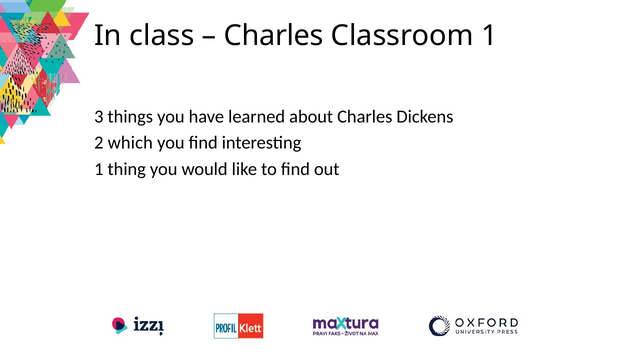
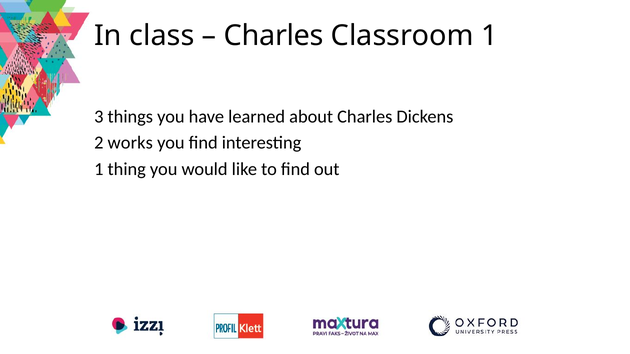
which: which -> works (130, 143)
